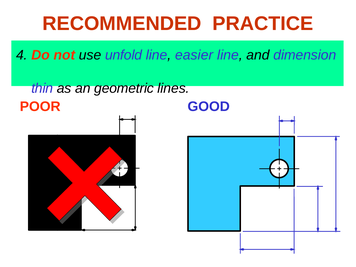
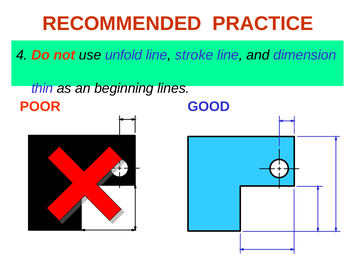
easier: easier -> stroke (194, 55)
geometric: geometric -> beginning (124, 88)
